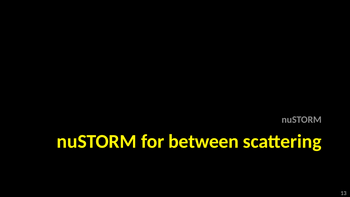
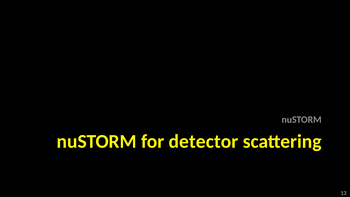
between: between -> detector (203, 141)
